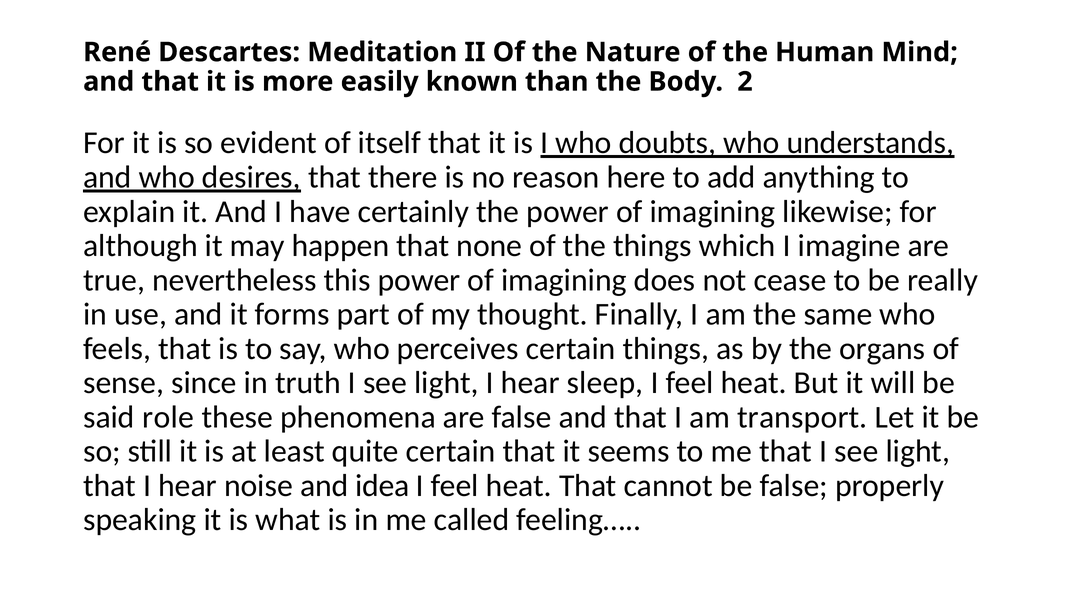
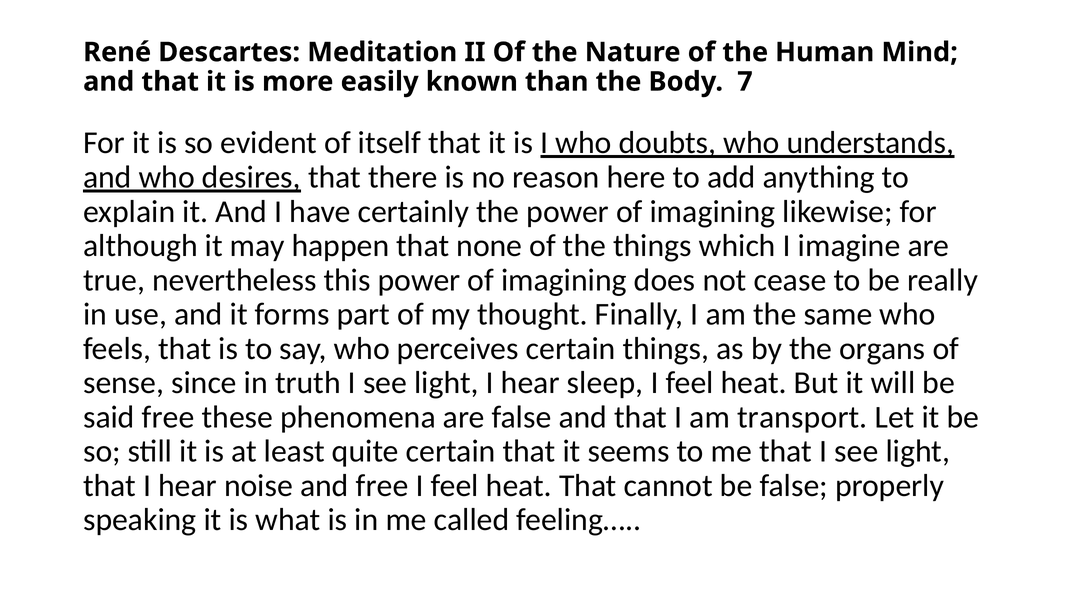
2: 2 -> 7 (745, 82)
said role: role -> free (168, 417)
and idea: idea -> free (382, 486)
